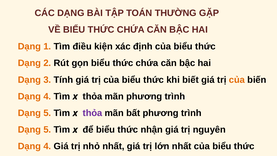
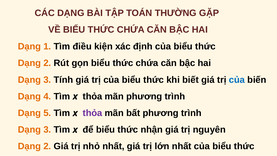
của colour: orange -> blue (237, 80)
5: 5 -> 3 (47, 130)
4: 4 -> 2 (47, 146)
